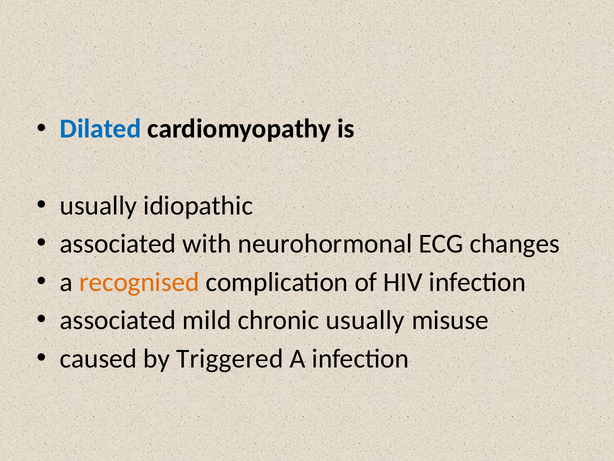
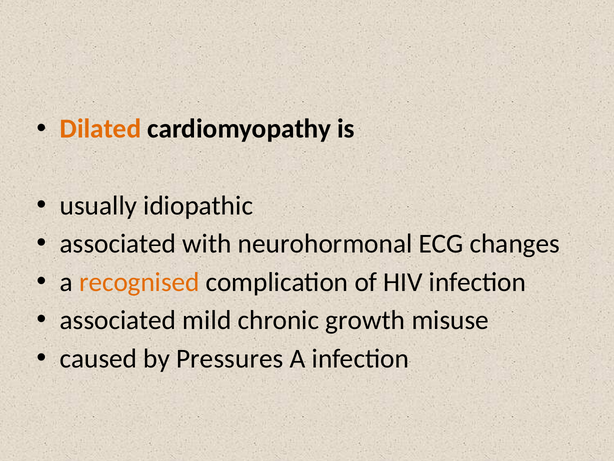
Dilated colour: blue -> orange (101, 129)
chronic usually: usually -> growth (365, 320)
Triggered: Triggered -> Pressures (230, 358)
